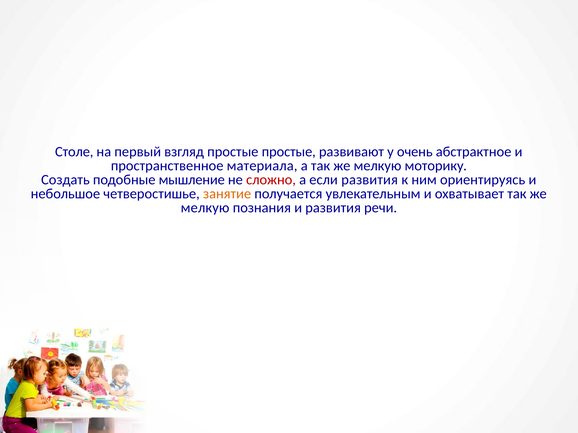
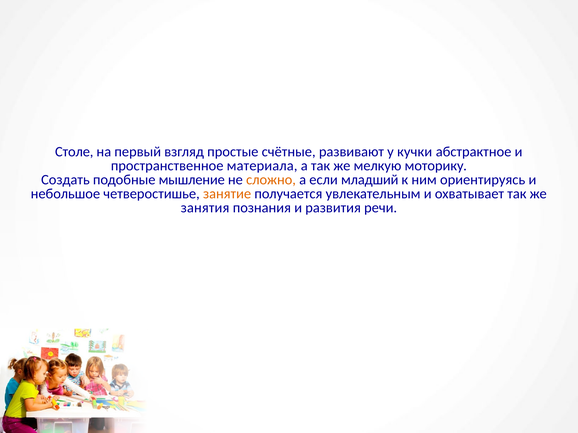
простые простые: простые -> счётные (289, 152)
очень: очень -> кучки (415, 152)
сложно colour: red -> orange (271, 180)
если развития: развития -> младший (370, 180)
мелкую: мелкую -> занятия (205, 208)
